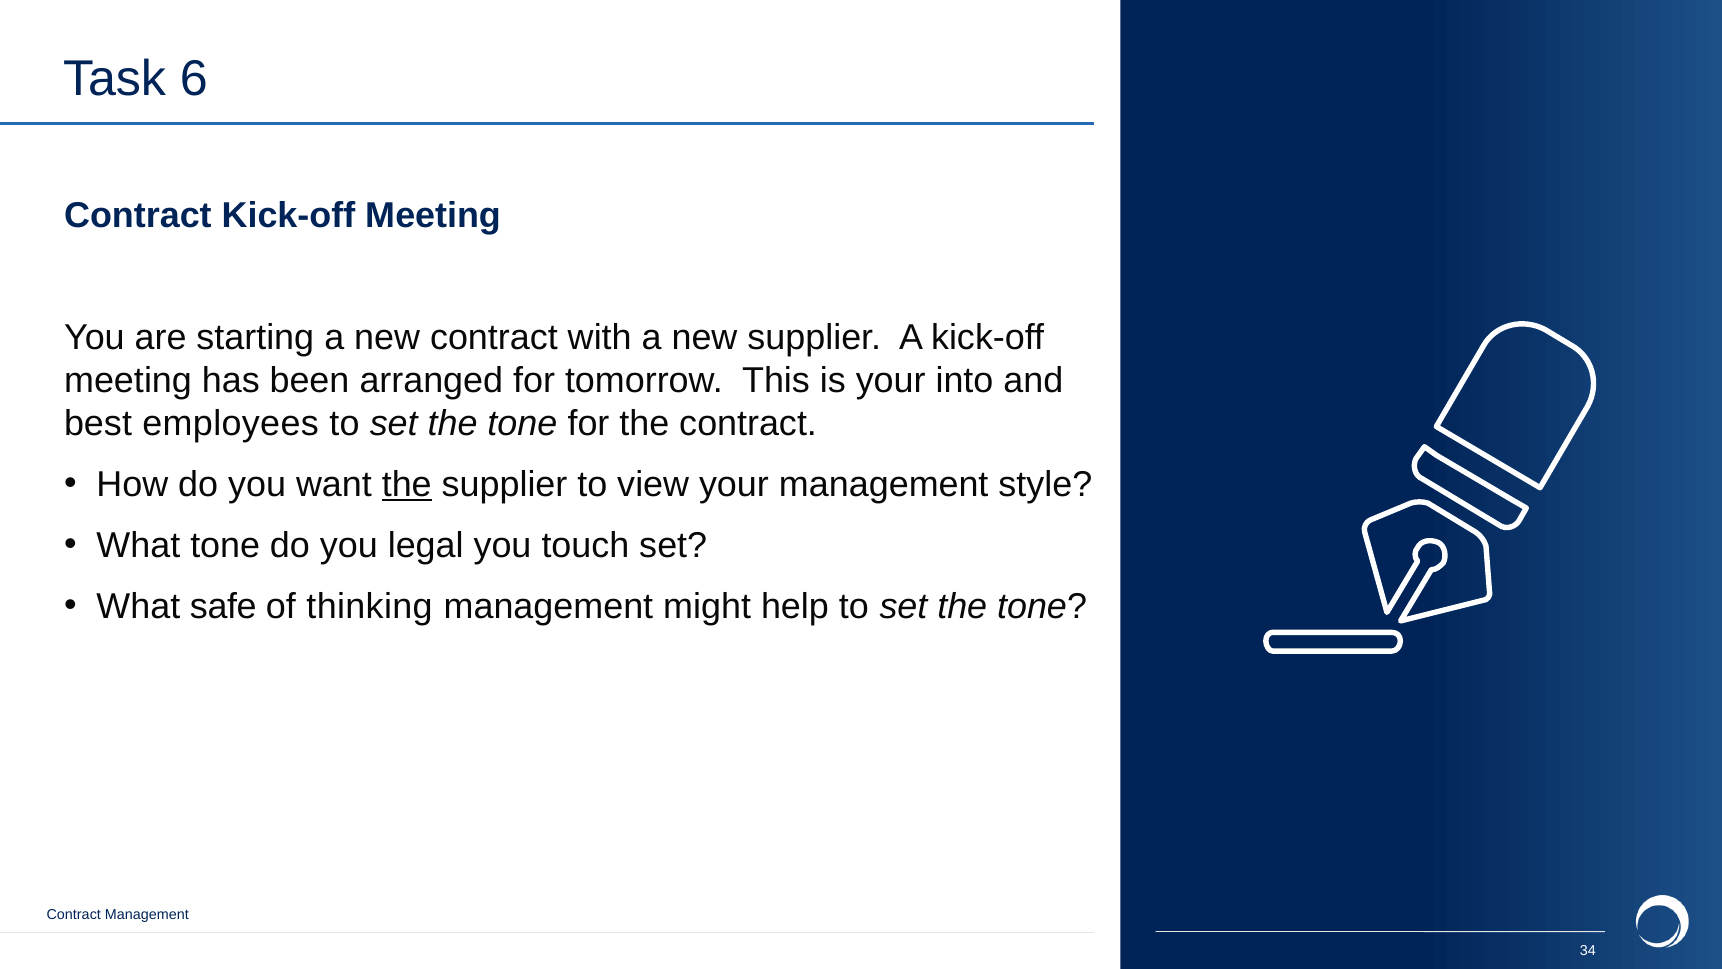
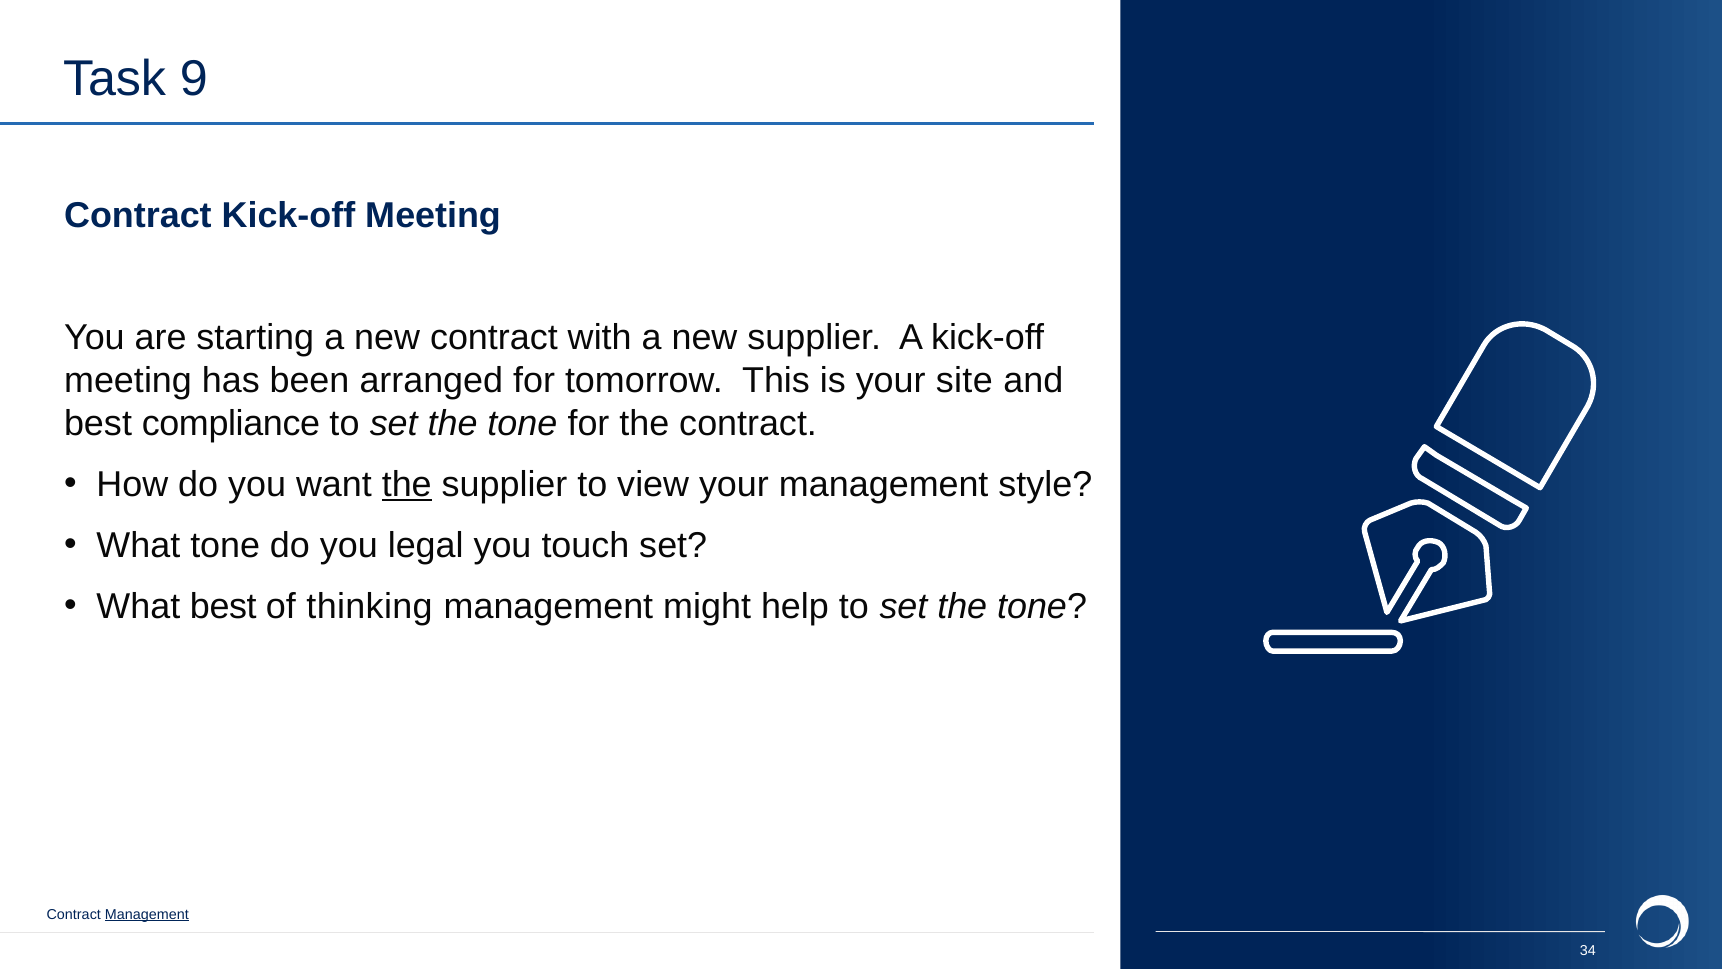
6: 6 -> 9 (194, 79)
into: into -> site (964, 381)
employees: employees -> compliance (231, 424)
What safe: safe -> best (223, 607)
Management underline: none -> present (147, 914)
